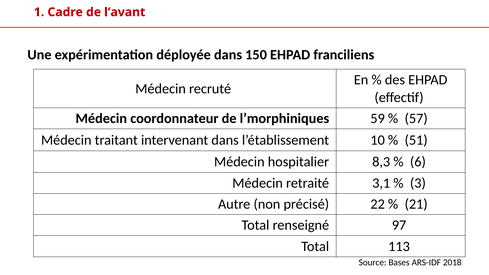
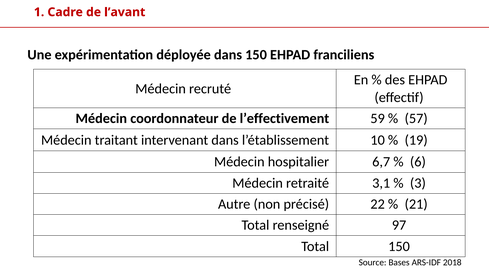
l’morphiniques: l’morphiniques -> l’effectivement (284, 119)
51: 51 -> 19 (416, 140)
8,3: 8,3 -> 6,7 (381, 162)
Total 113: 113 -> 150 (399, 246)
